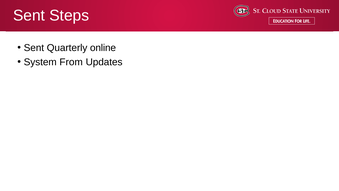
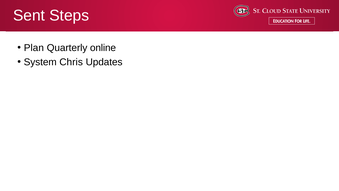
Sent: Sent -> Plan (34, 48)
From: From -> Chris (71, 62)
